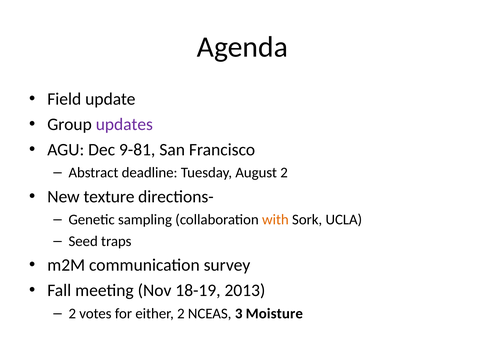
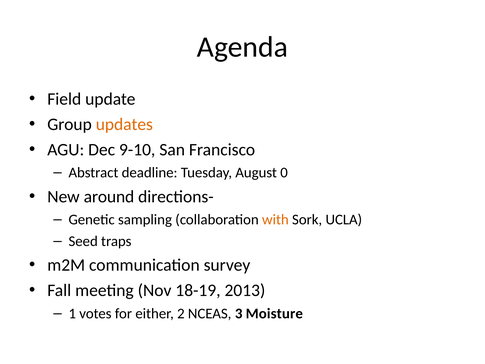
updates colour: purple -> orange (124, 124)
9-81: 9-81 -> 9-10 (137, 150)
August 2: 2 -> 0 (284, 173)
texture: texture -> around (109, 197)
2: 2 -> 1 (72, 313)
